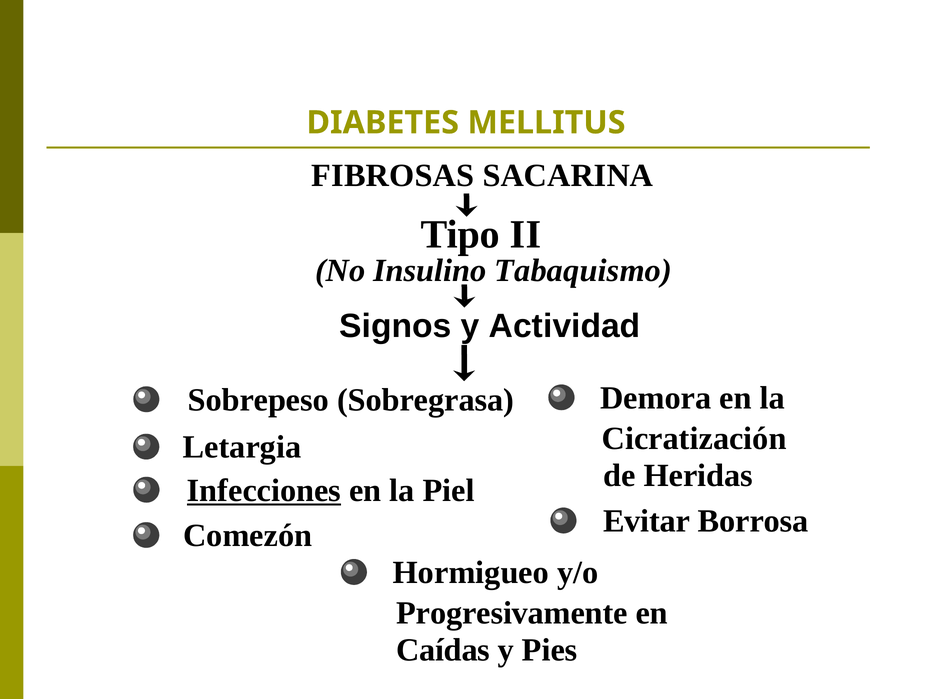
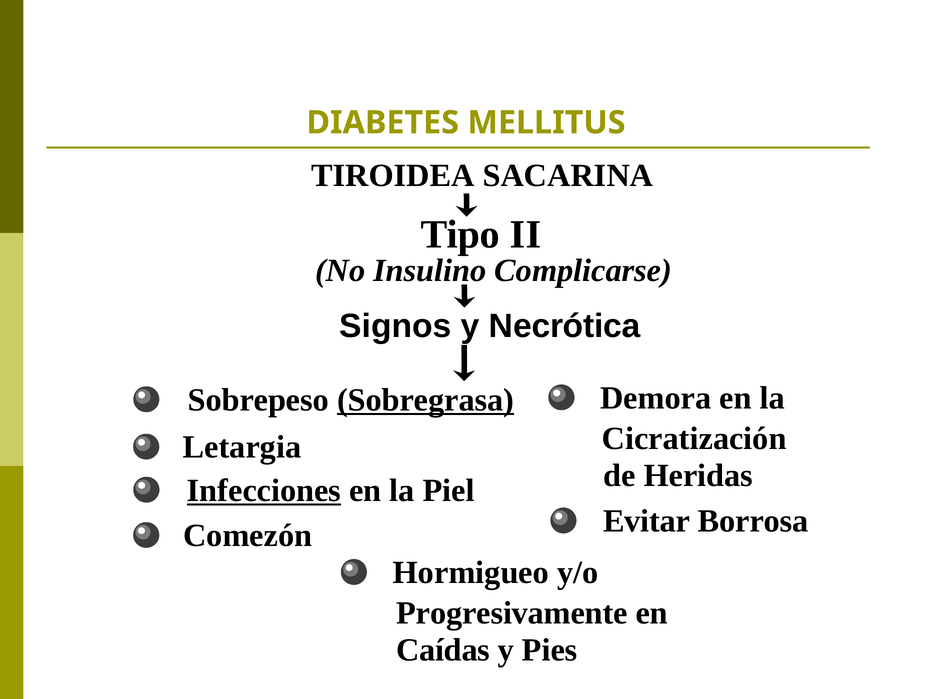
FIBROSAS: FIBROSAS -> TIROIDEA (393, 175)
Tabaquismo: Tabaquismo -> Complicarse (583, 270)
Actividad: Actividad -> Necrótica (565, 326)
Sobregrasa underline: none -> present (426, 400)
